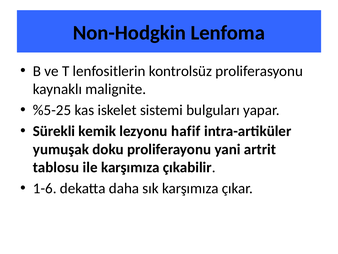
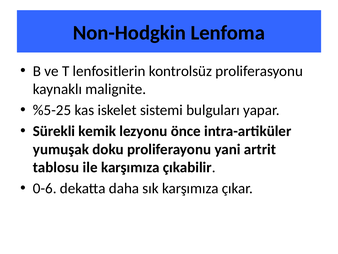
hafif: hafif -> önce (186, 131)
1-6: 1-6 -> 0-6 (45, 188)
